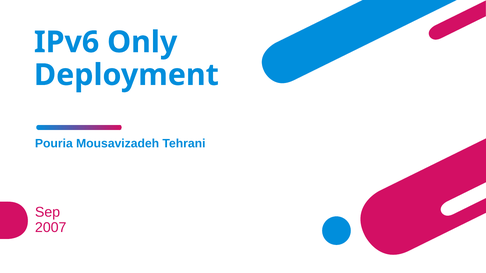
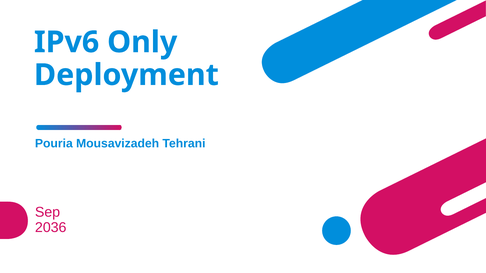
2007: 2007 -> 2036 (51, 228)
